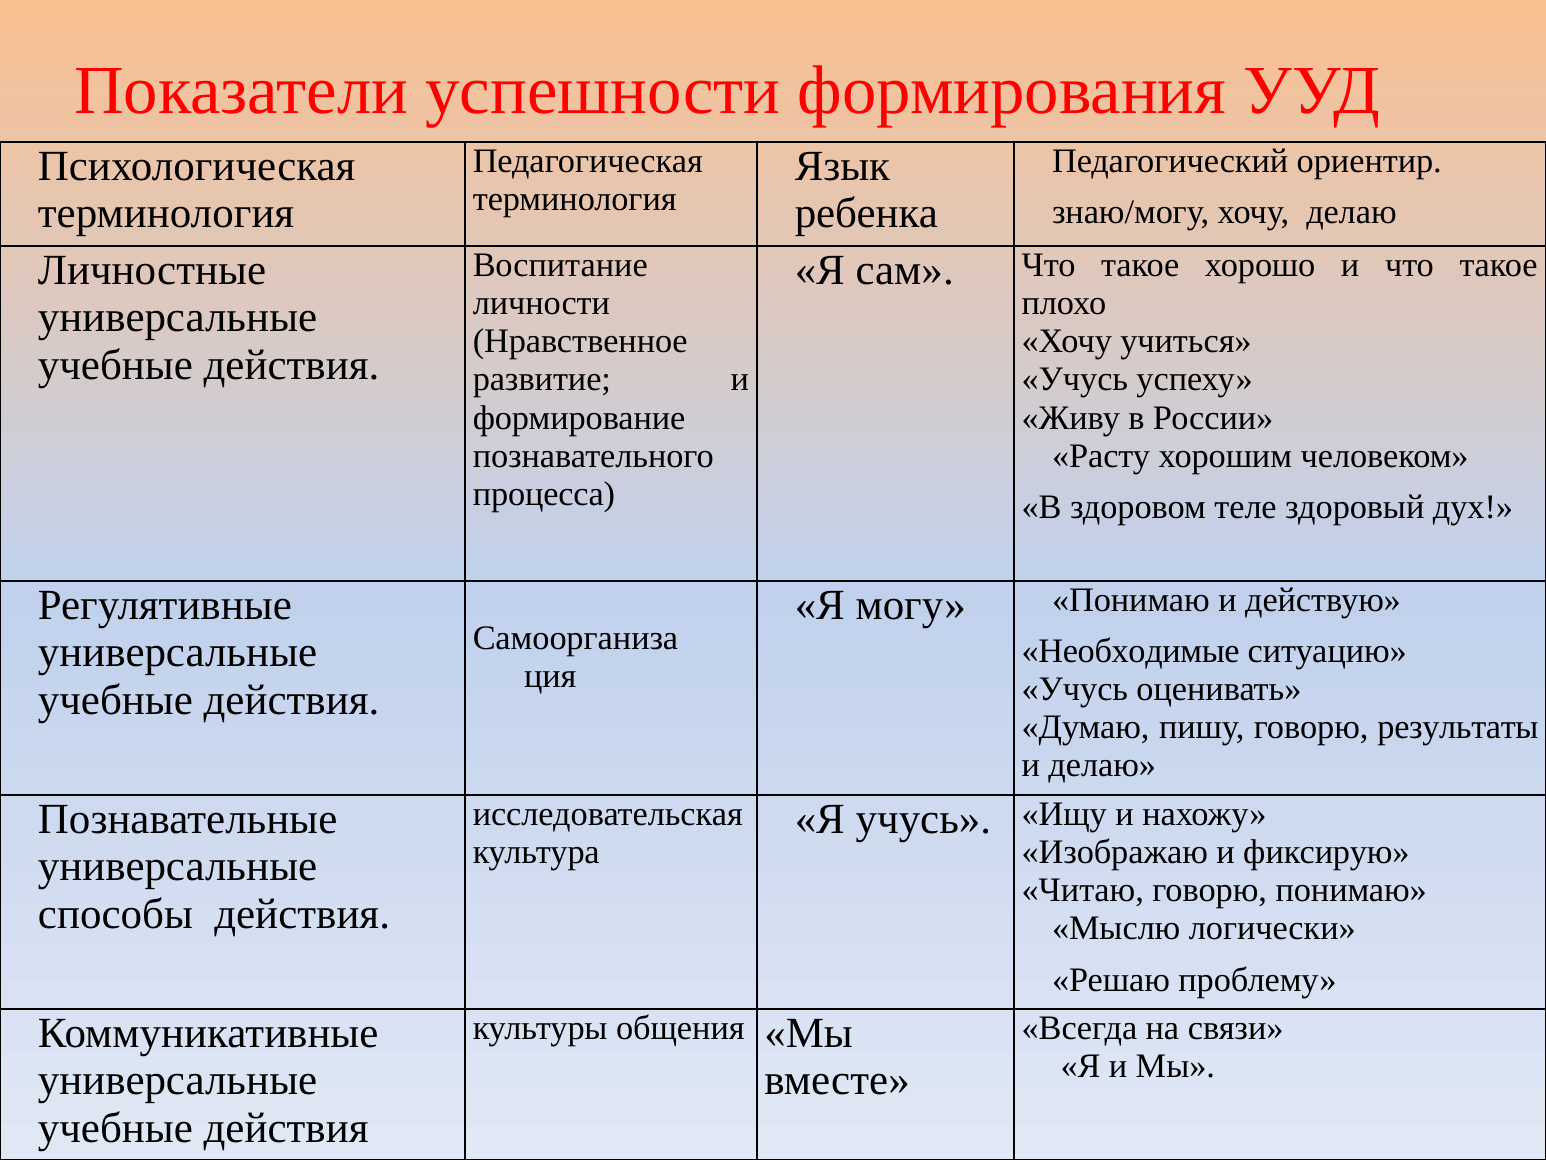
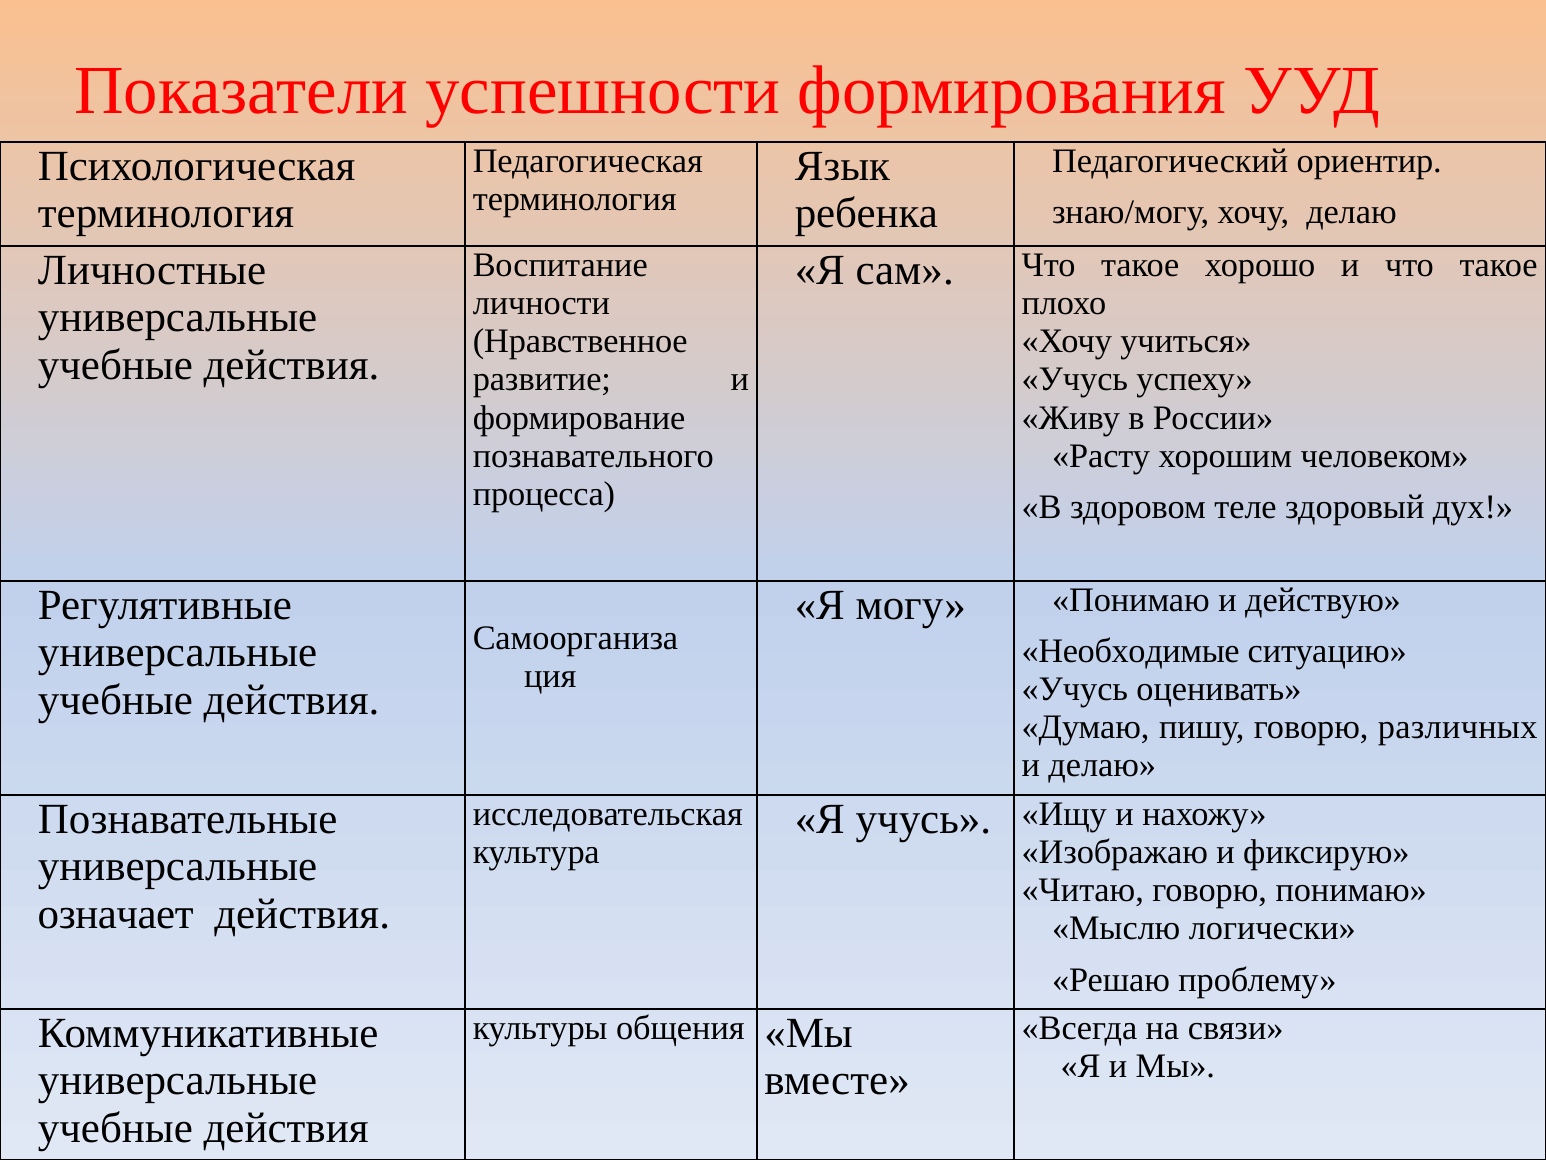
результаты: результаты -> различных (1458, 727)
способы: способы -> означает (116, 914)
